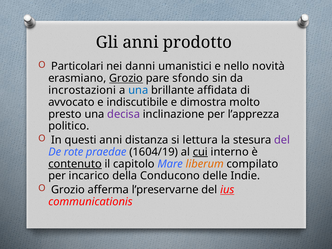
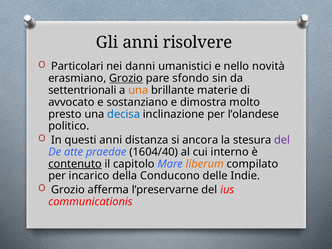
prodotto: prodotto -> risolvere (198, 42)
incrostazioni: incrostazioni -> settentrionali (82, 90)
una colour: blue -> orange (138, 90)
affidata: affidata -> materie (217, 90)
indiscutibile: indiscutibile -> sostanziano (137, 102)
decisa colour: purple -> blue (124, 114)
l’apprezza: l’apprezza -> l’olandese (254, 114)
lettura: lettura -> ancora (200, 140)
rote: rote -> atte (74, 152)
1604/19: 1604/19 -> 1604/40 (154, 152)
cui underline: present -> none (200, 152)
ius underline: present -> none (227, 190)
